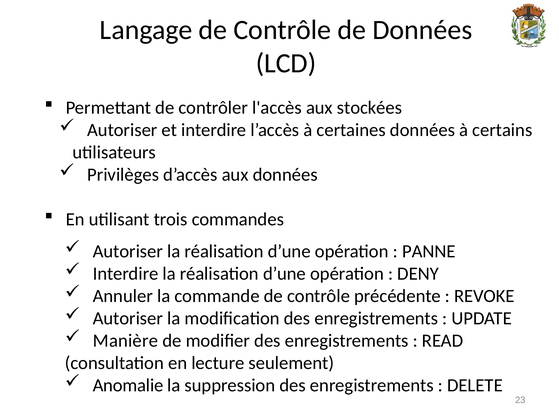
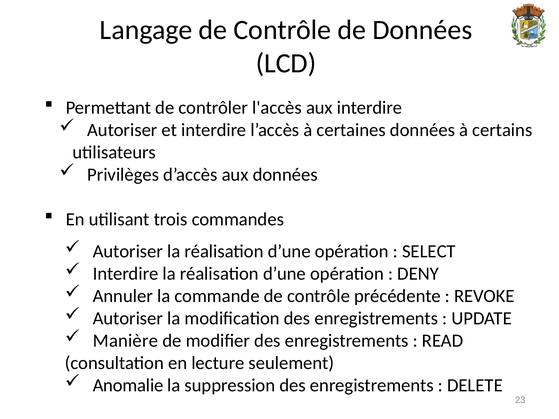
aux stockées: stockées -> interdire (370, 108)
PANNE: PANNE -> SELECT (429, 251)
